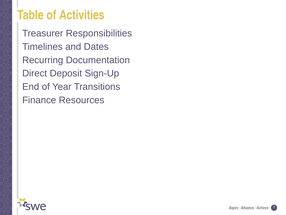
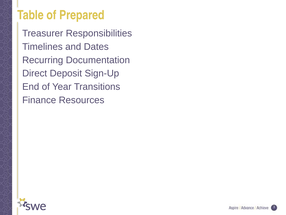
Activities: Activities -> Prepared (82, 15)
